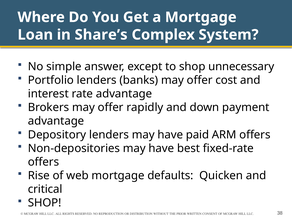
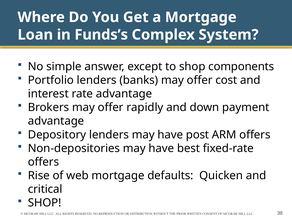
Share’s: Share’s -> Funds’s (101, 35)
unnecessary: unnecessary -> components (241, 66)
paid: paid -> post (197, 135)
